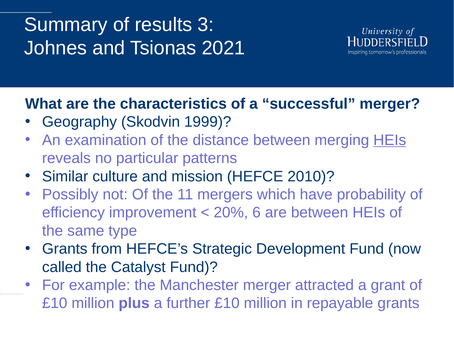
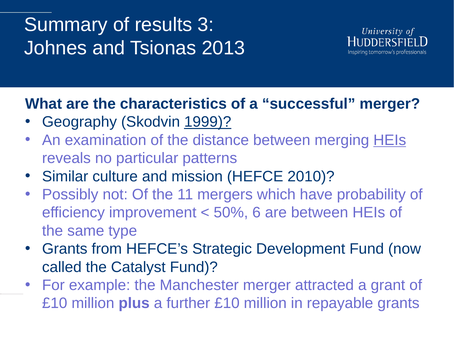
2021: 2021 -> 2013 (223, 48)
1999 underline: none -> present (208, 122)
20%: 20% -> 50% (231, 213)
